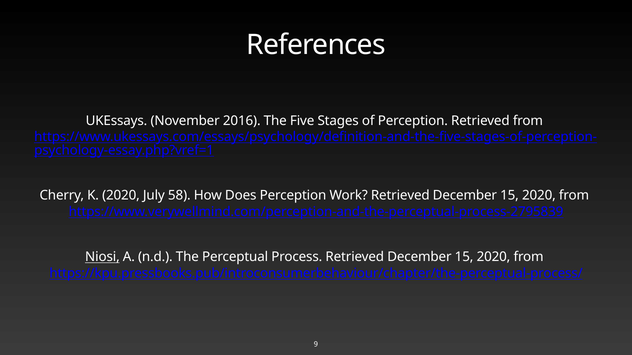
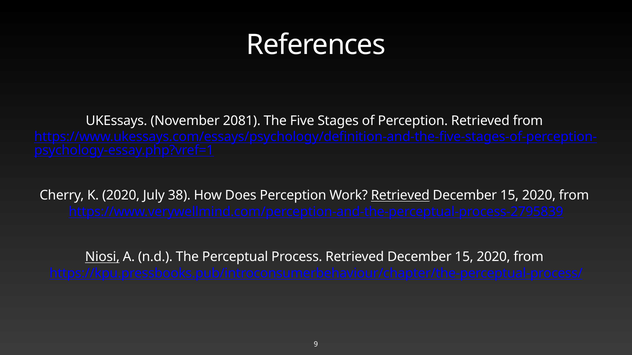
2016: 2016 -> 2081 (242, 121)
58: 58 -> 38 (179, 196)
Retrieved underline: none -> present (400, 196)
